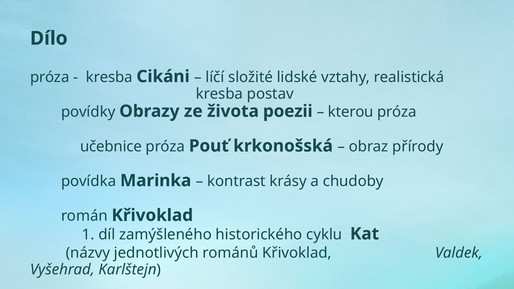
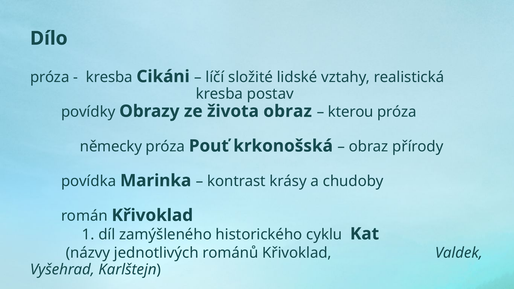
života poezii: poezii -> obraz (288, 111)
učebnice: učebnice -> německy (111, 147)
